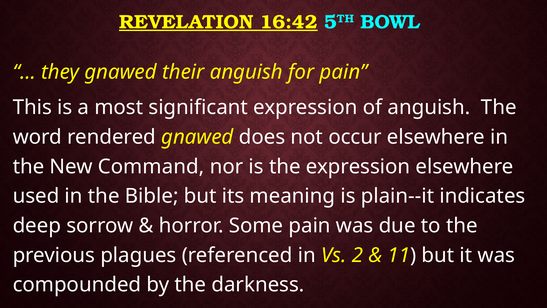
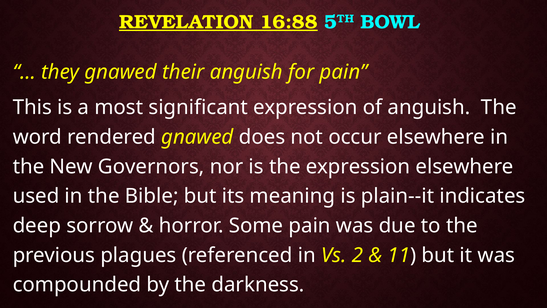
16:42: 16:42 -> 16:88 (289, 22)
Command: Command -> Governors (151, 166)
